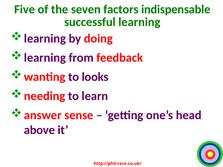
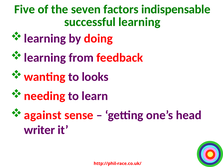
answer: answer -> against (43, 115)
above: above -> writer (39, 130)
